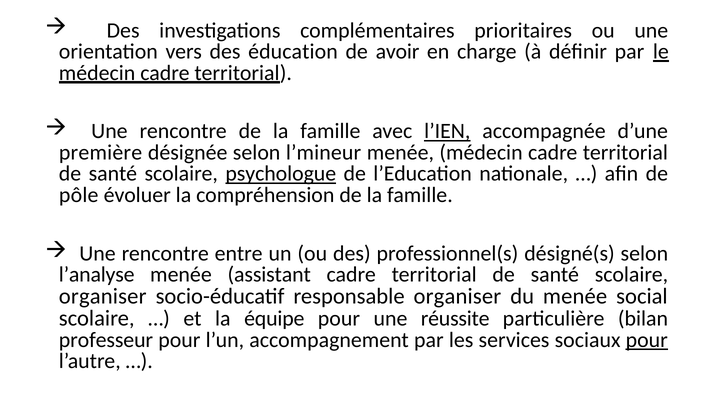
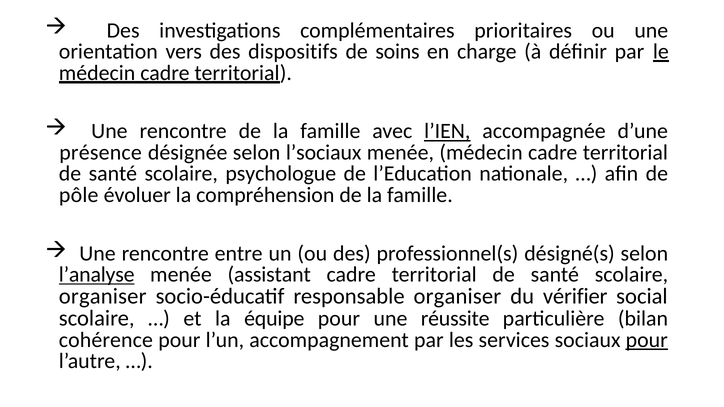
éducation: éducation -> dispositifs (293, 52)
avoir: avoir -> soins (398, 52)
première: première -> présence (101, 153)
l’mineur: l’mineur -> l’sociaux (324, 153)
psychologue underline: present -> none (281, 174)
l’analyse underline: none -> present (97, 275)
du menée: menée -> vérifier (575, 296)
professeur: professeur -> cohérence (106, 340)
